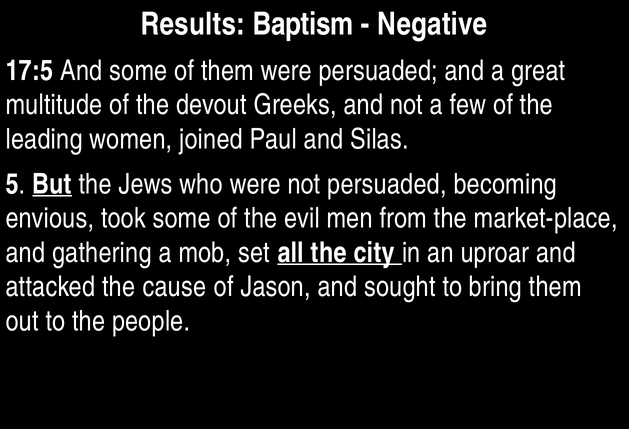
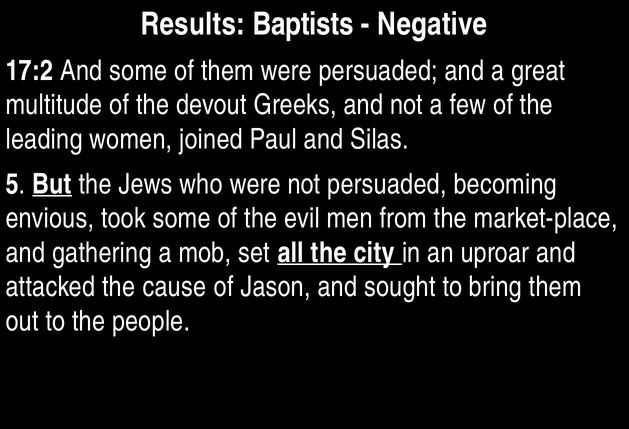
Baptism: Baptism -> Baptists (303, 24)
17:5: 17:5 -> 17:2 (29, 71)
